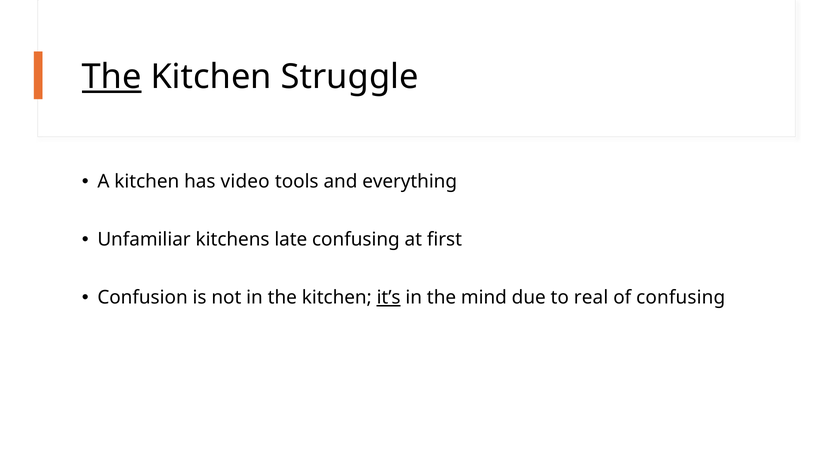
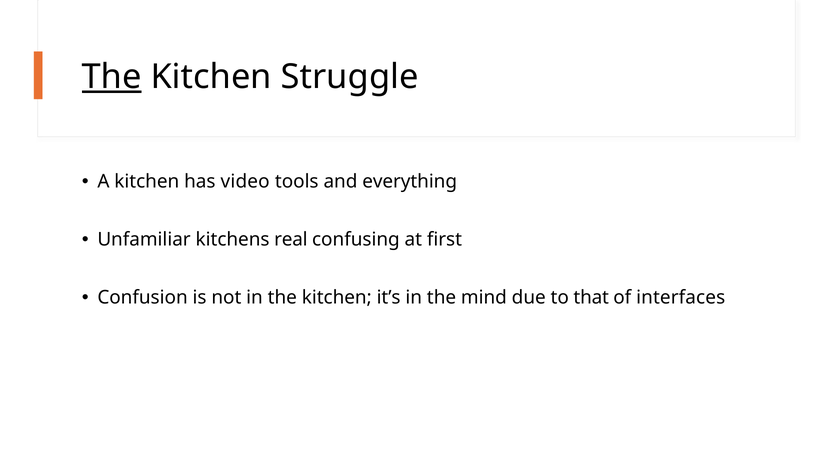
late: late -> real (291, 240)
it’s underline: present -> none (389, 298)
real: real -> that (591, 298)
of confusing: confusing -> interfaces (681, 298)
